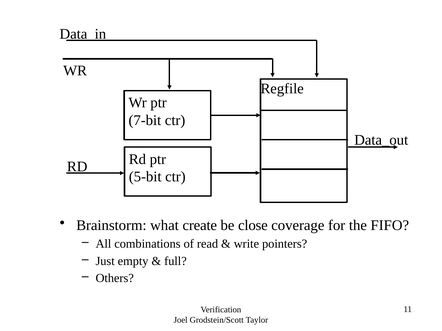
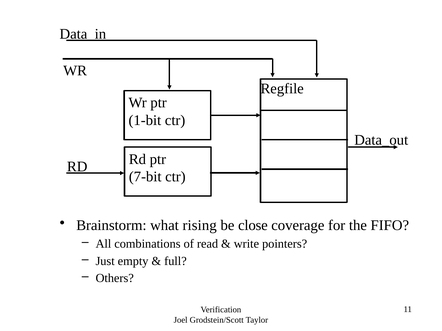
7-bit: 7-bit -> 1-bit (145, 121)
5-bit: 5-bit -> 7-bit (145, 177)
create: create -> rising (200, 226)
